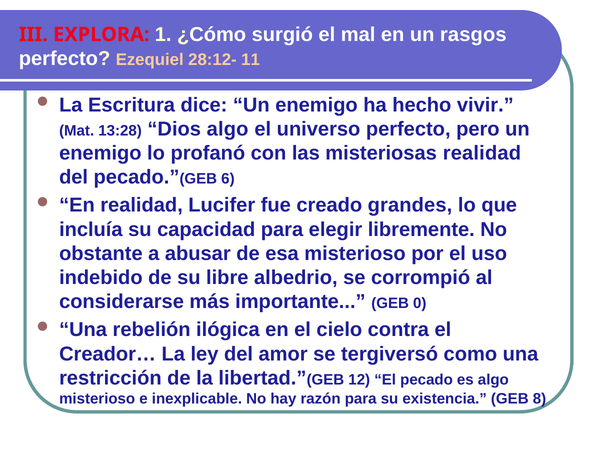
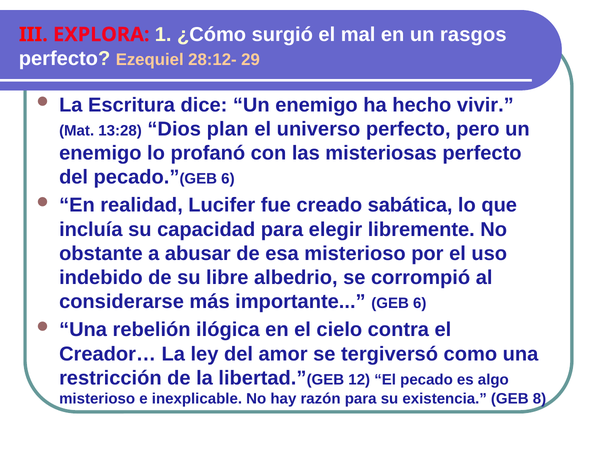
11: 11 -> 29 (251, 60)
Dios algo: algo -> plan (228, 129)
misteriosas realidad: realidad -> perfecto (482, 153)
grandes: grandes -> sabática (410, 205)
importante GEB 0: 0 -> 6 (420, 303)
